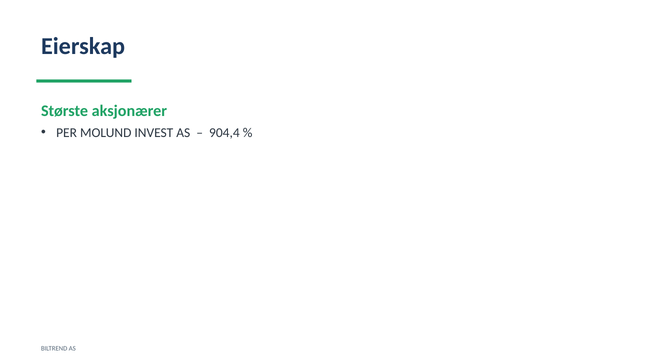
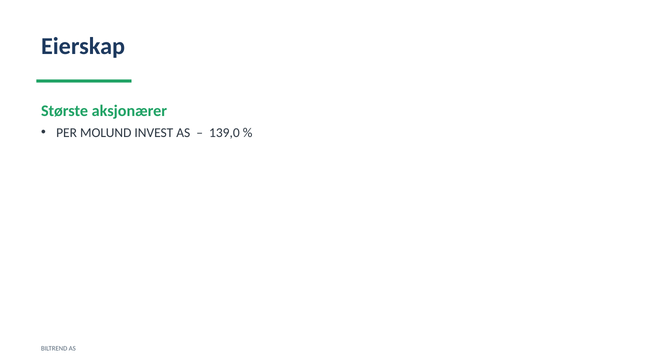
904,4: 904,4 -> 139,0 (224, 133)
